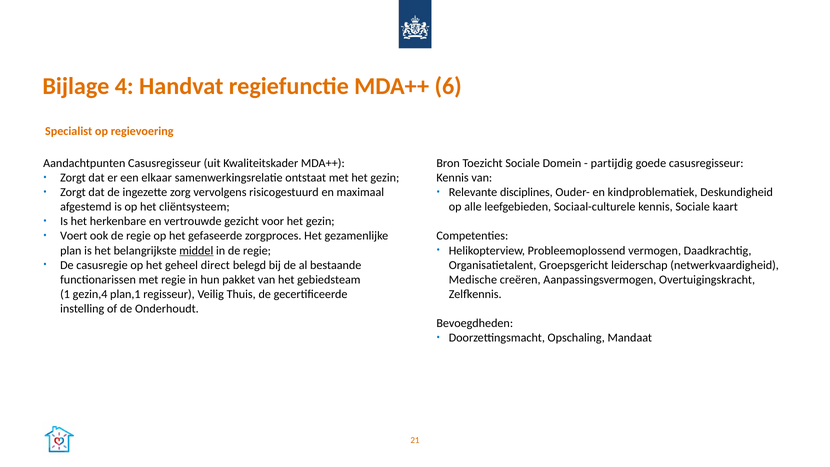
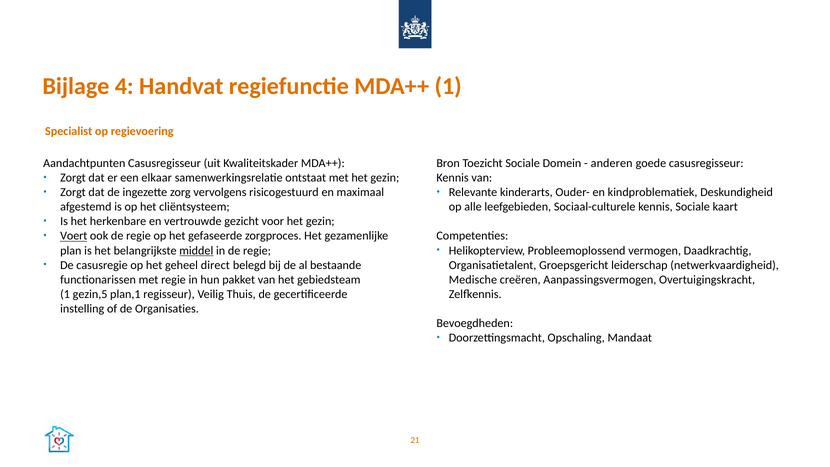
MDA++ 6: 6 -> 1 (448, 86)
partijdig: partijdig -> anderen (612, 163)
disciplines: disciplines -> kinderarts (526, 192)
Voert underline: none -> present (74, 236)
gezin,4: gezin,4 -> gezin,5 (90, 294)
Onderhoudt: Onderhoudt -> Organisaties (167, 309)
